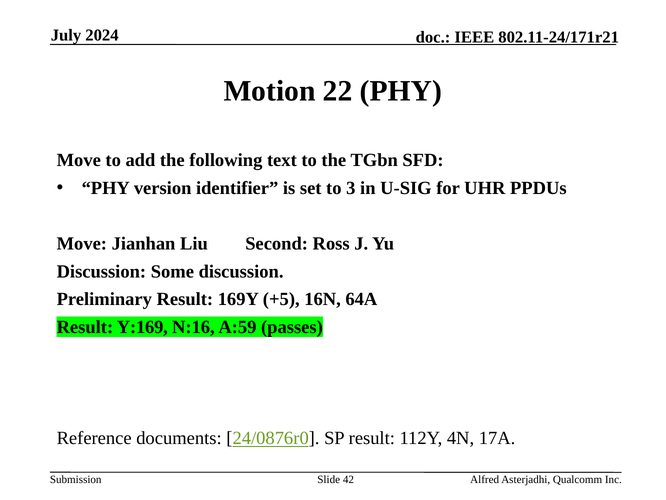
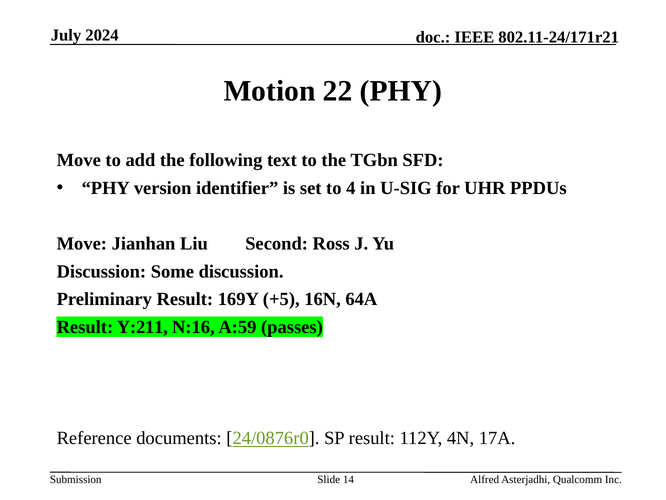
3: 3 -> 4 (351, 188)
Y:169: Y:169 -> Y:211 (142, 327)
42: 42 -> 14 (348, 479)
